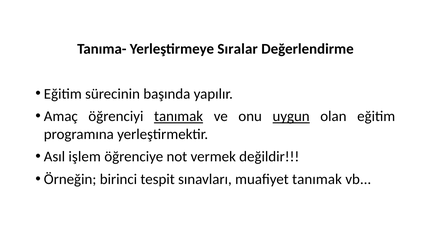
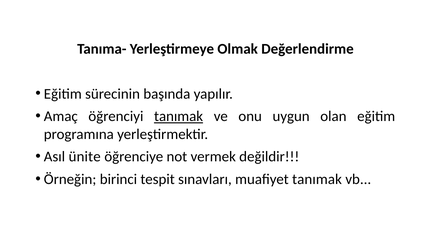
Sıralar: Sıralar -> Olmak (238, 49)
uygun underline: present -> none (291, 117)
işlem: işlem -> ünite (85, 157)
